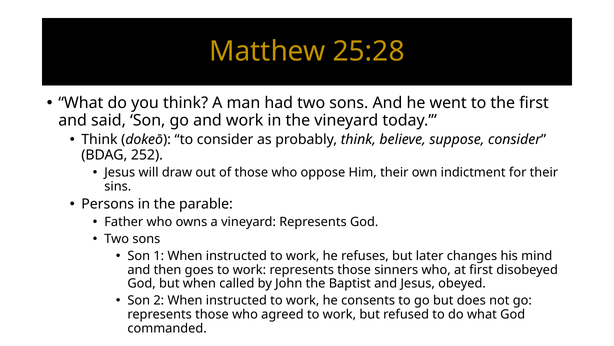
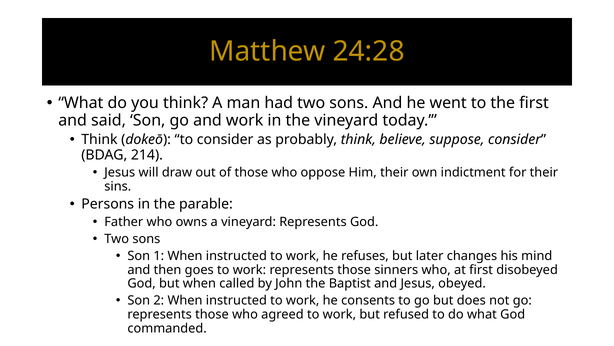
25:28: 25:28 -> 24:28 (369, 52)
252: 252 -> 214 (147, 155)
